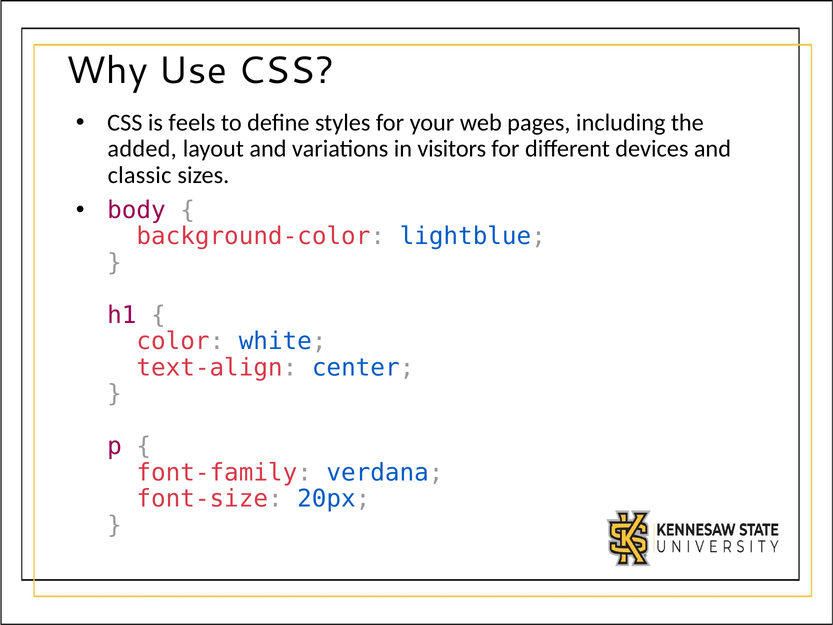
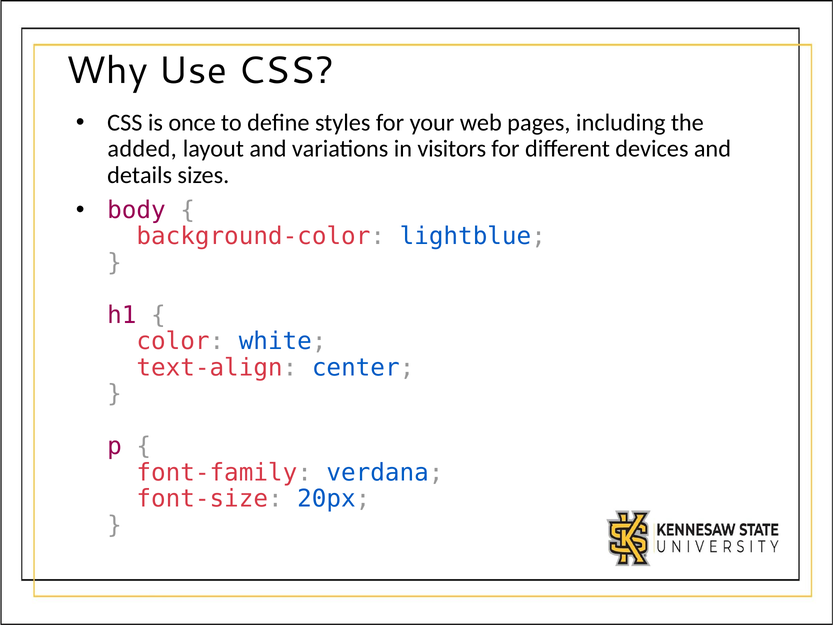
feels: feels -> once (192, 123)
classic: classic -> details (140, 175)
